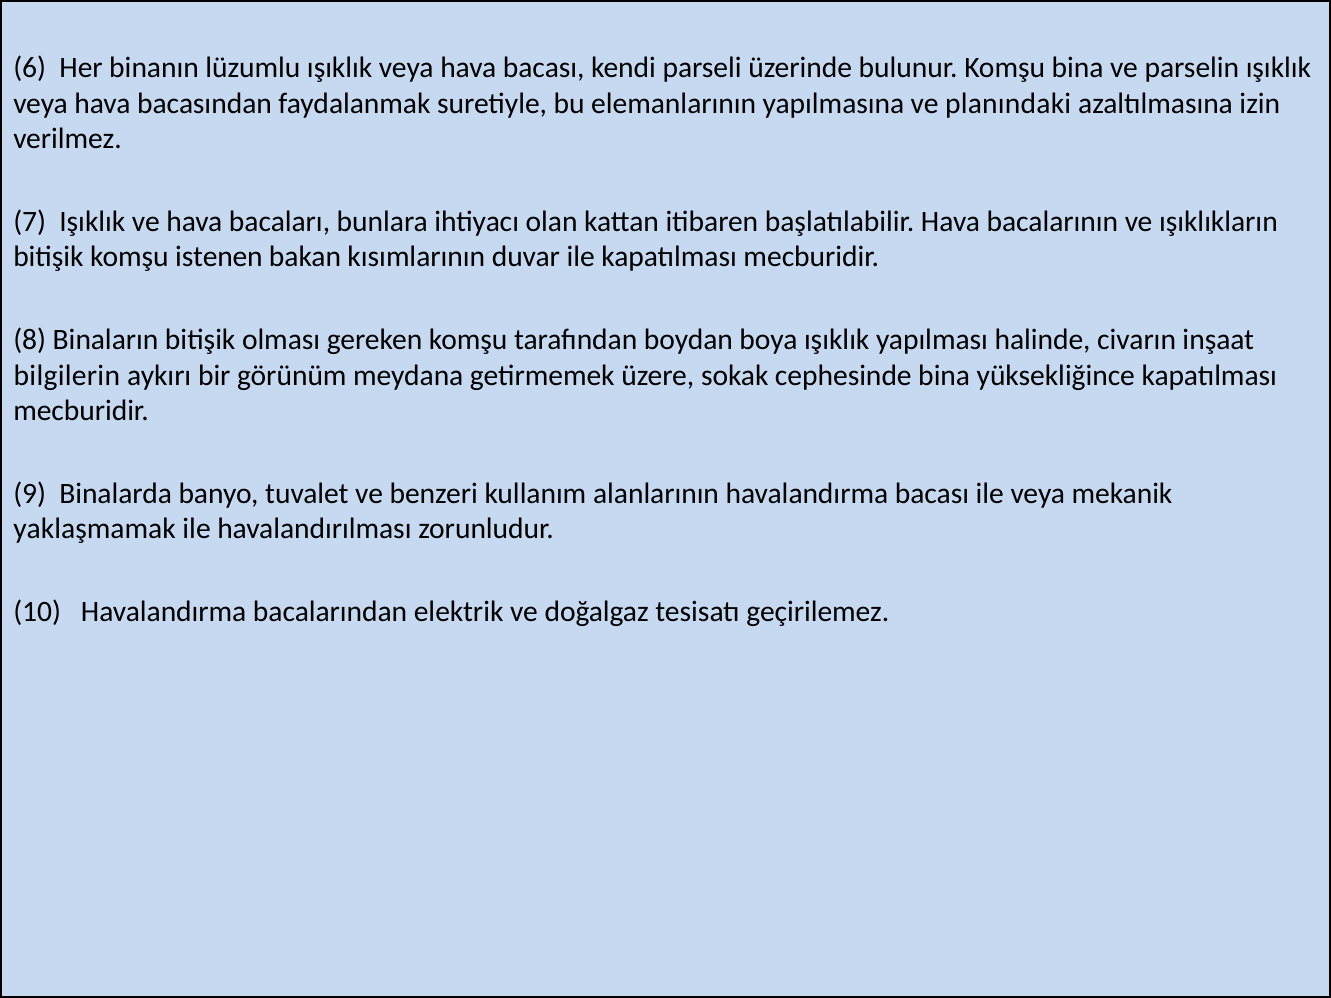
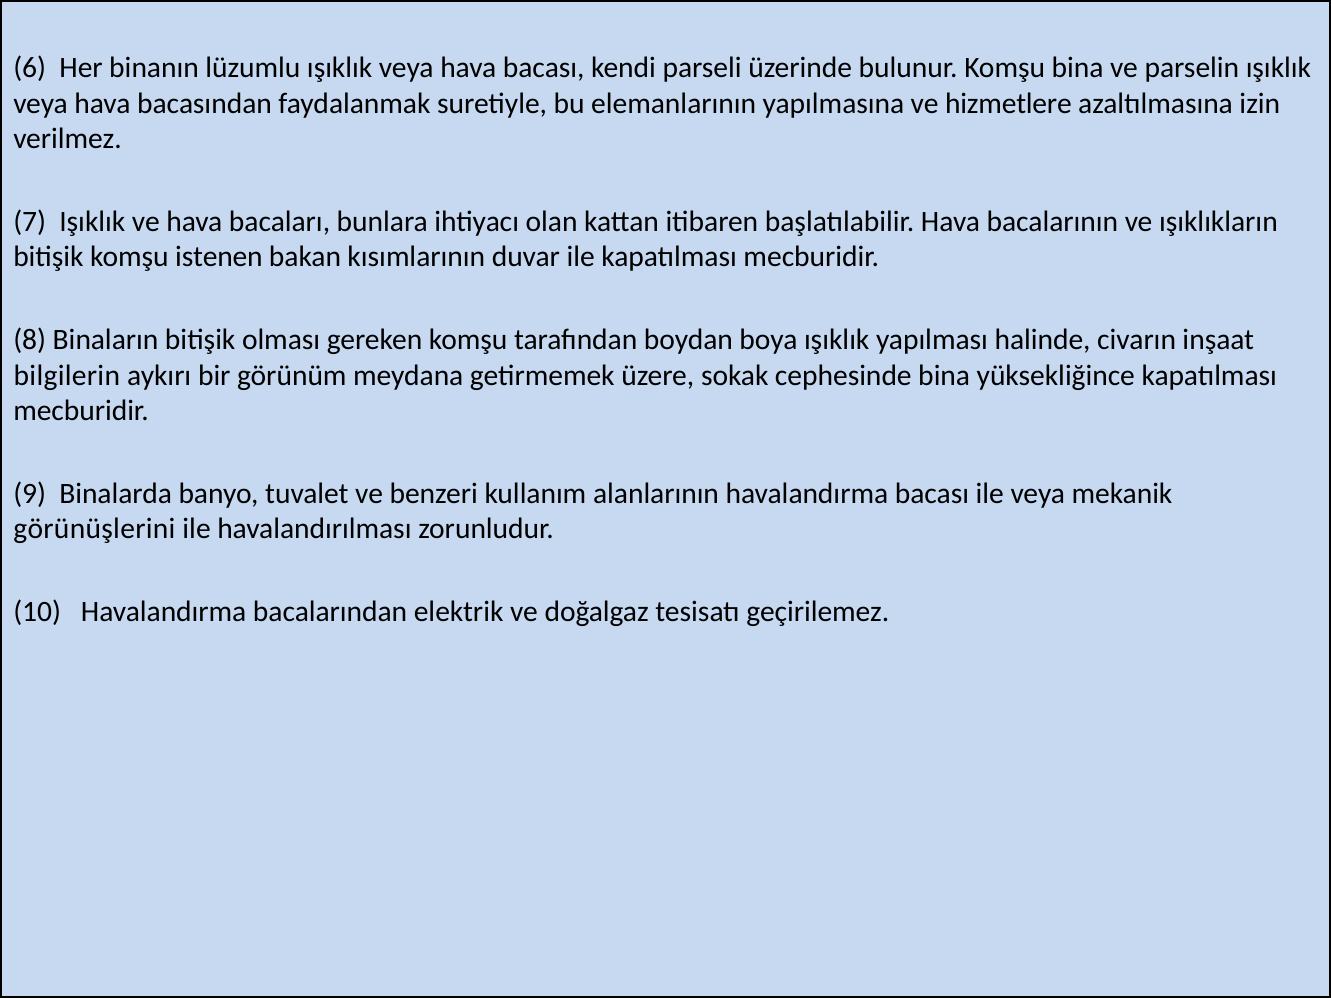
planındaki: planındaki -> hizmetlere (1008, 103)
yaklaşmamak: yaklaşmamak -> görünüşlerini (94, 529)
